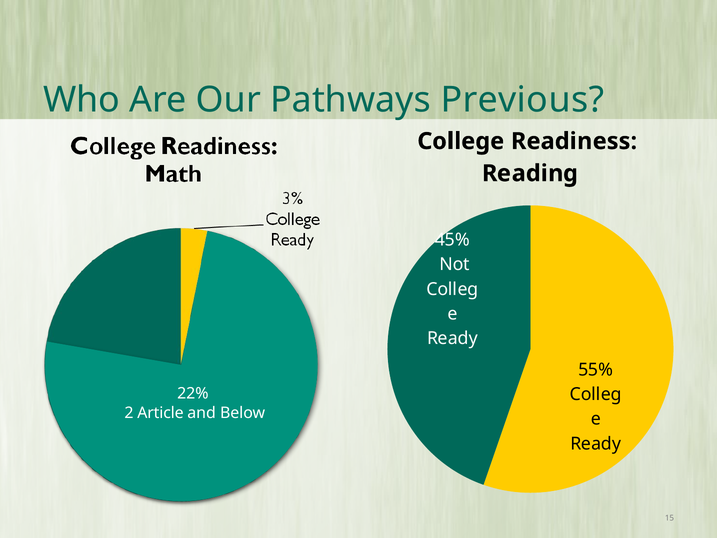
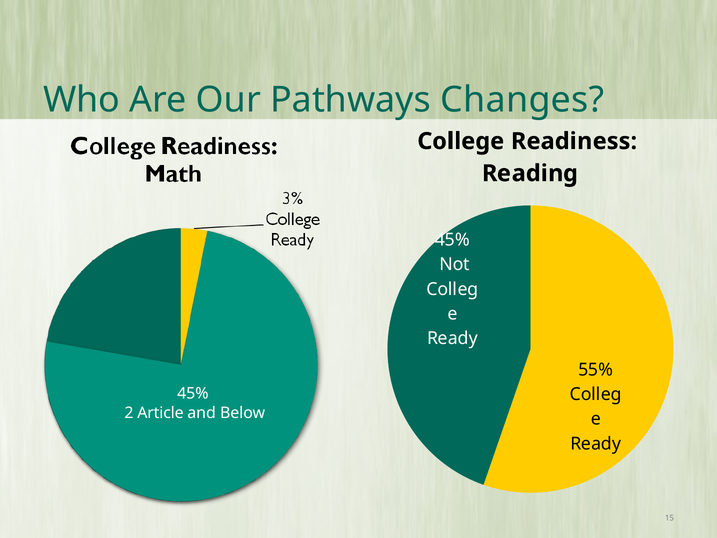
Previous: Previous -> Changes (522, 100)
22%: 22% -> 45% (193, 393)
